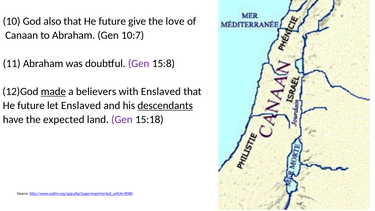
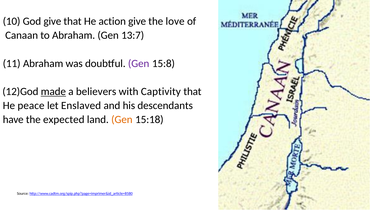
God also: also -> give (52, 21)
future: future -> action (112, 21)
10:7: 10:7 -> 13:7 (133, 35)
with Enslaved: Enslaved -> Captivity (161, 91)
future: future -> peace (31, 106)
descendants underline: present -> none (165, 106)
Gen colour: purple -> orange (122, 120)
